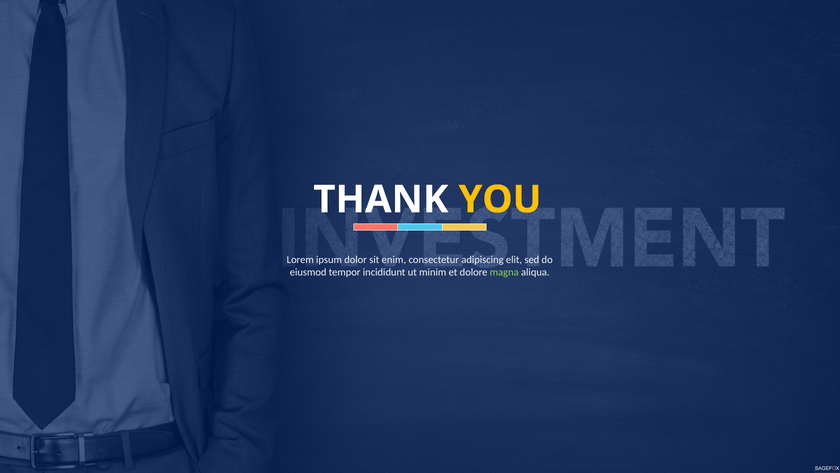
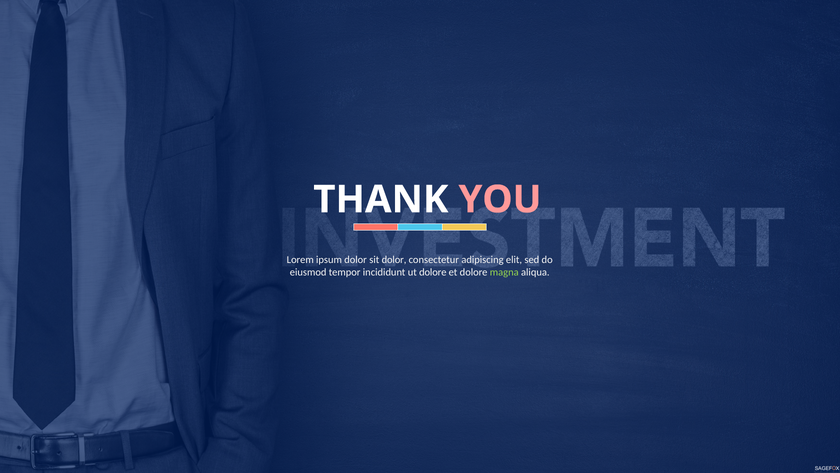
YOU colour: yellow -> pink (500, 199)
sit enim: enim -> dolor (394, 259)
ut minim: minim -> dolore (433, 272)
